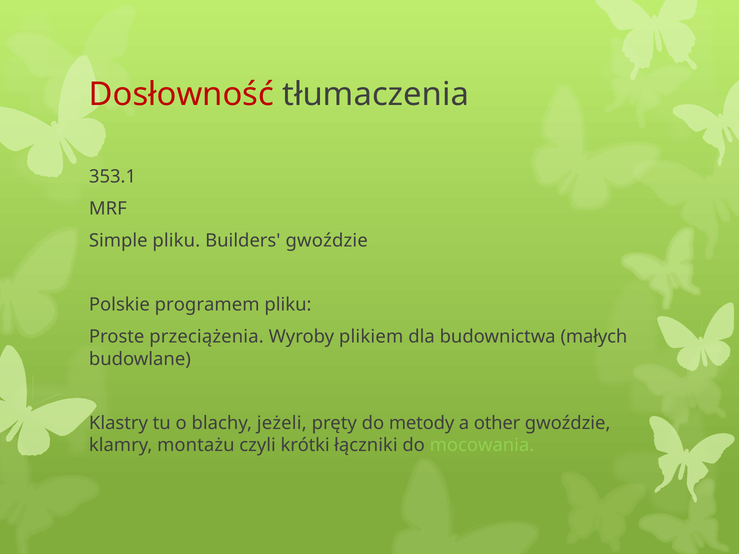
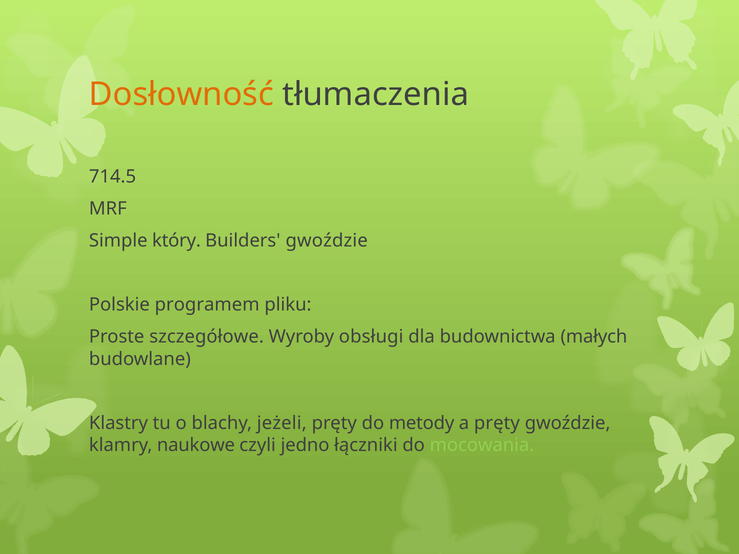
Dosłowność colour: red -> orange (181, 94)
353.1: 353.1 -> 714.5 (113, 177)
Simple pliku: pliku -> który (176, 241)
przeciążenia: przeciążenia -> szczegółowe (207, 337)
plikiem: plikiem -> obsługi (371, 337)
a other: other -> pręty (497, 423)
montażu: montażu -> naukowe (196, 445)
krótki: krótki -> jedno (305, 445)
